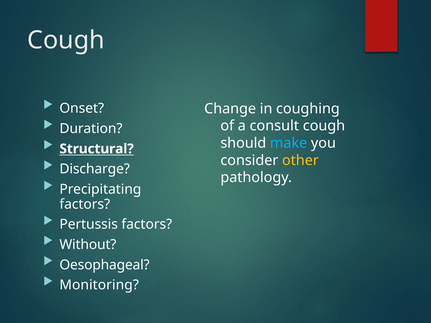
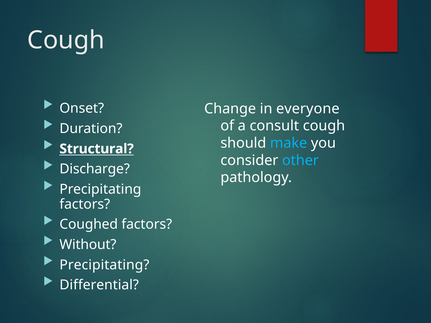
coughing: coughing -> everyone (308, 109)
other colour: yellow -> light blue (300, 160)
Pertussis: Pertussis -> Coughed (89, 225)
Oesophageal: Oesophageal -> Precipitating (104, 265)
Monitoring: Monitoring -> Differential (99, 285)
